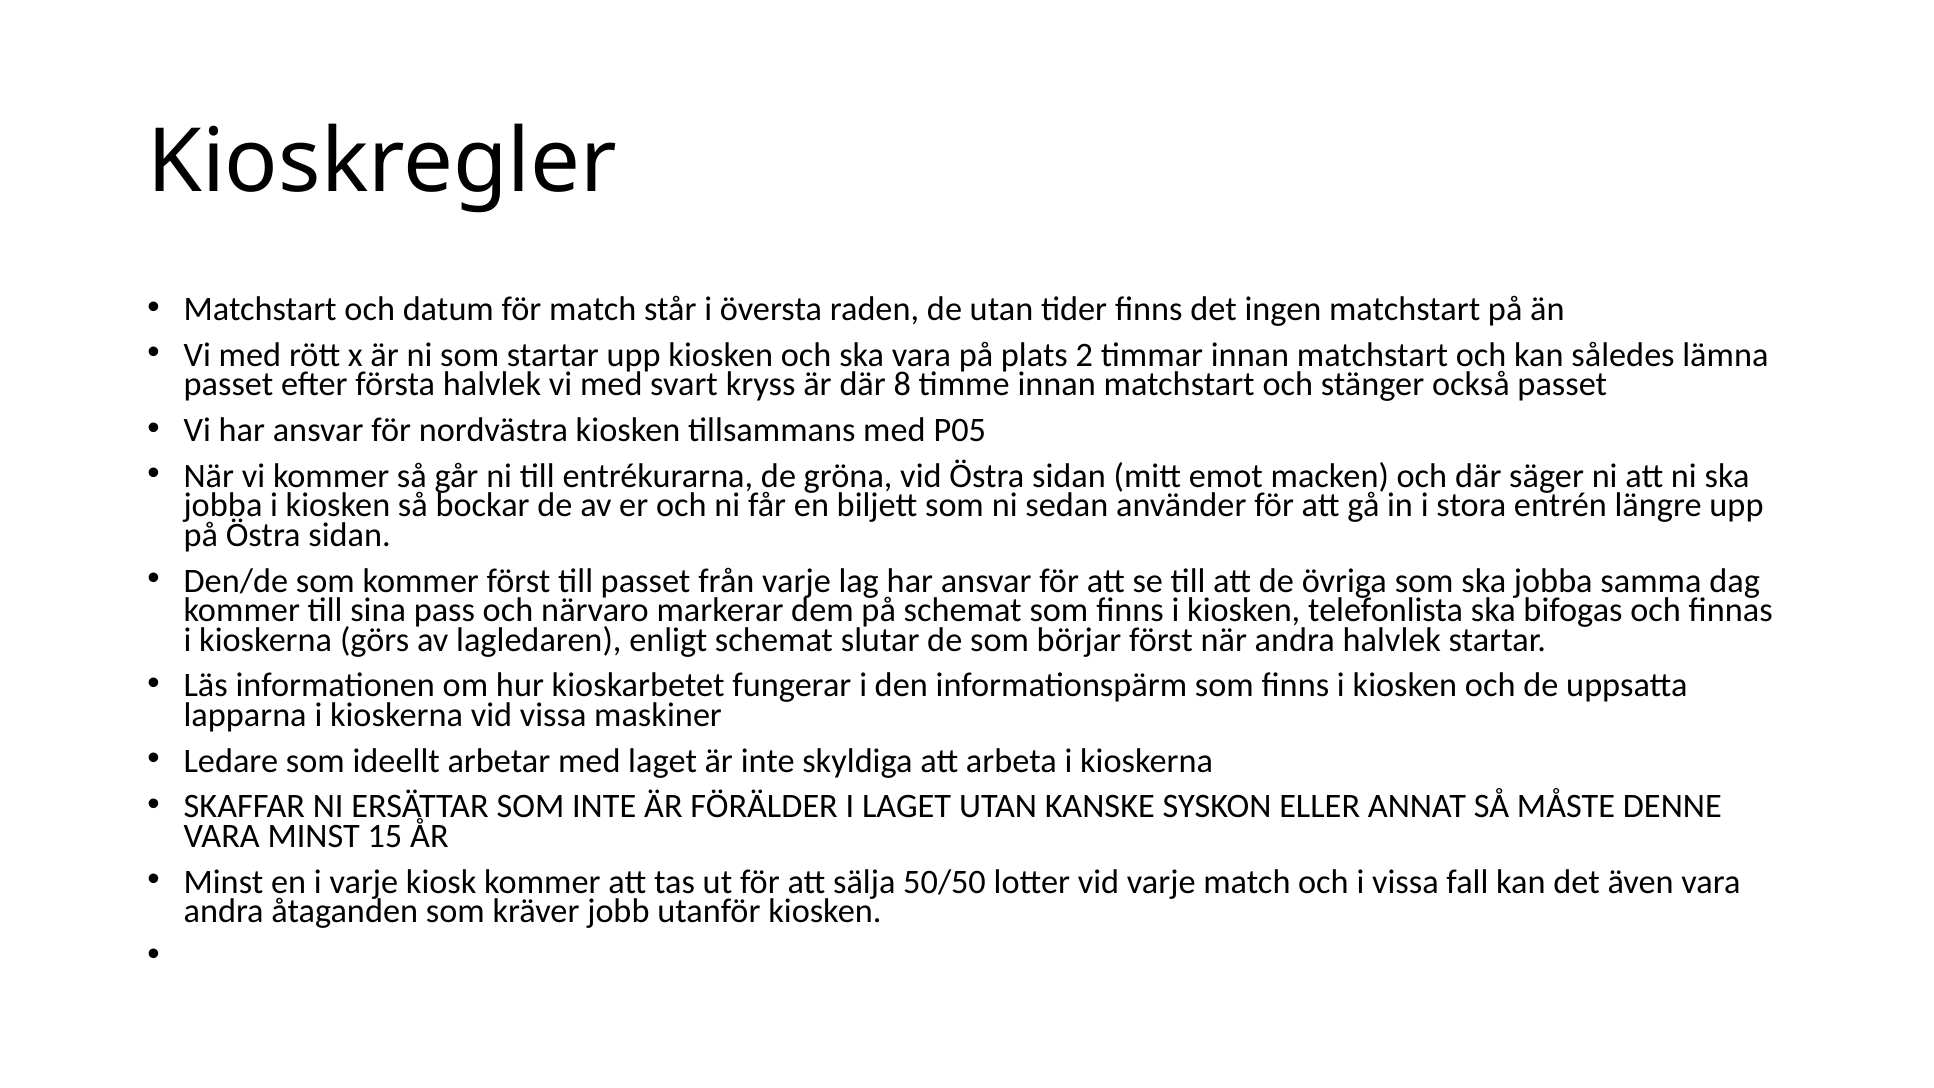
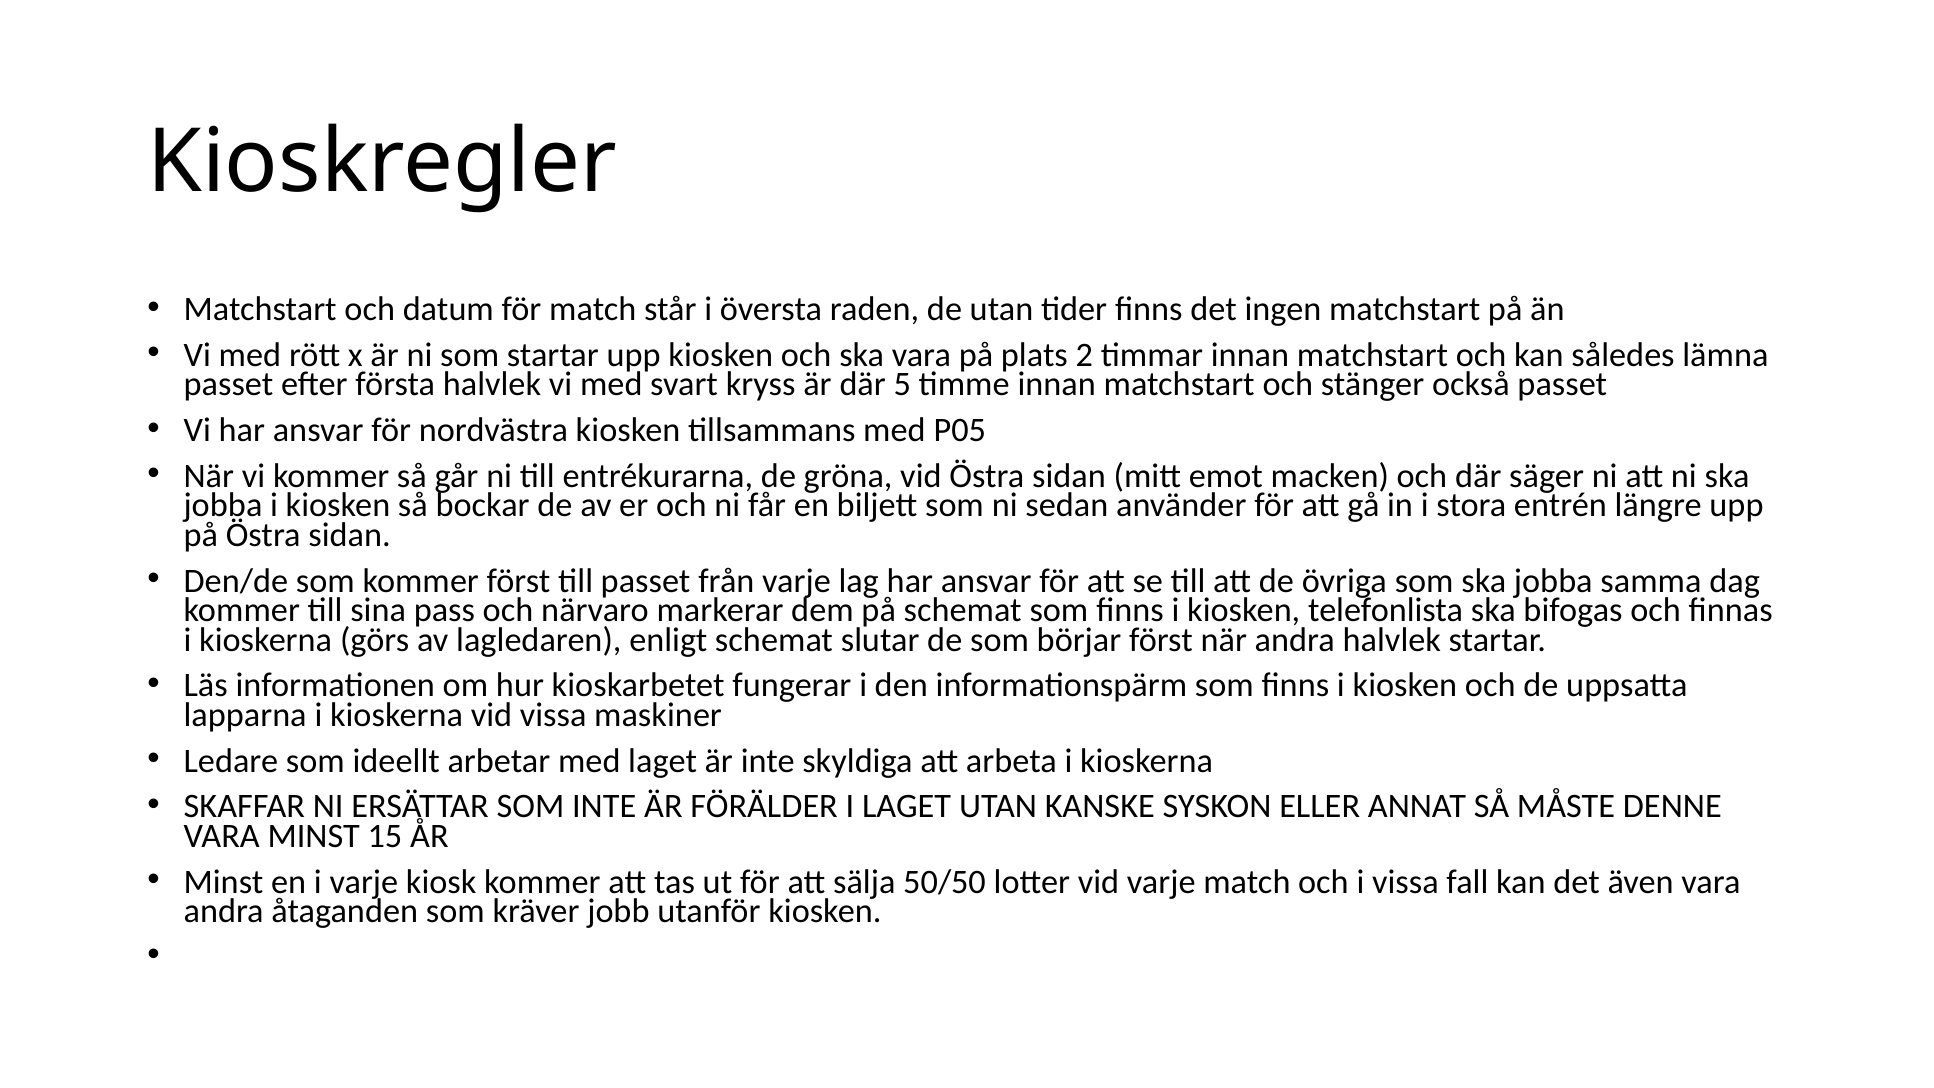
8: 8 -> 5 (902, 384)
